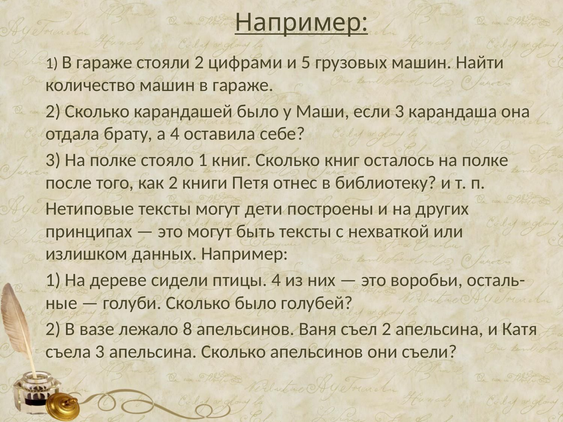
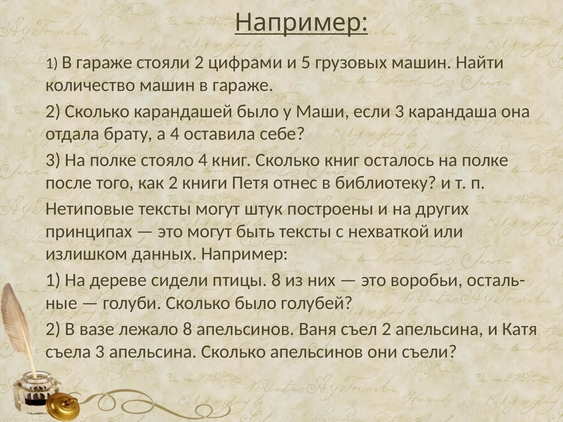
стояло 1: 1 -> 4 (203, 160)
дети: дети -> штук (264, 209)
птицы 4: 4 -> 8 (276, 280)
